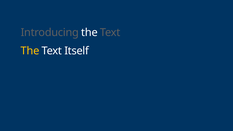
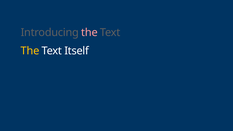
the colour: white -> pink (89, 33)
